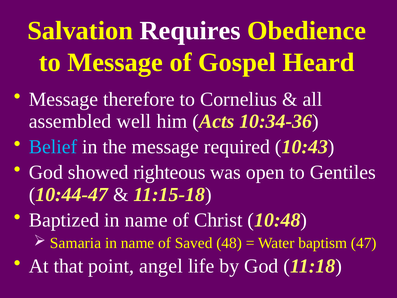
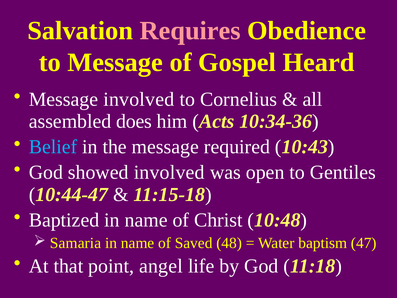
Requires colour: white -> pink (190, 31)
Message therefore: therefore -> involved (139, 99)
well: well -> does (134, 121)
showed righteous: righteous -> involved (169, 172)
